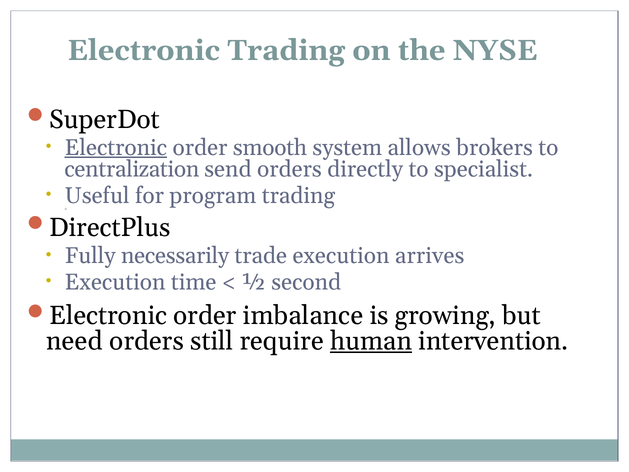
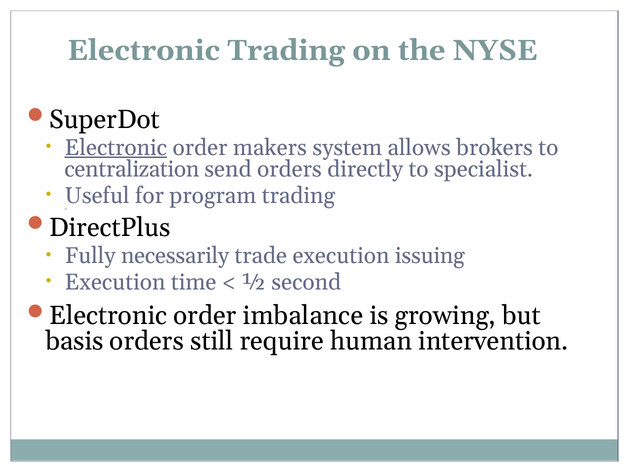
smooth: smooth -> makers (270, 148)
arrives: arrives -> issuing (430, 256)
need: need -> basis (75, 341)
human underline: present -> none (371, 341)
